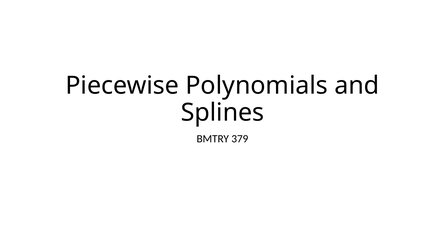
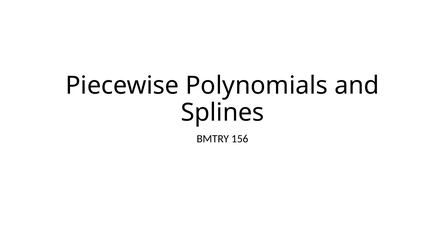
379: 379 -> 156 (240, 139)
